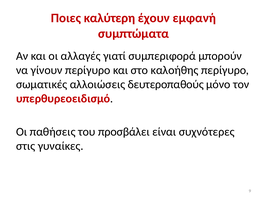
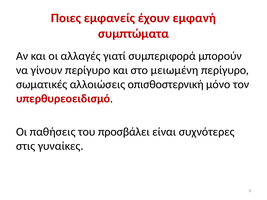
καλύτερη: καλύτερη -> εμφανείς (109, 18)
καλοήθης: καλοήθης -> μειωμένη (174, 70)
δευτεροπαθούς: δευτεροπαθούς -> οπισθοστερνική (166, 84)
